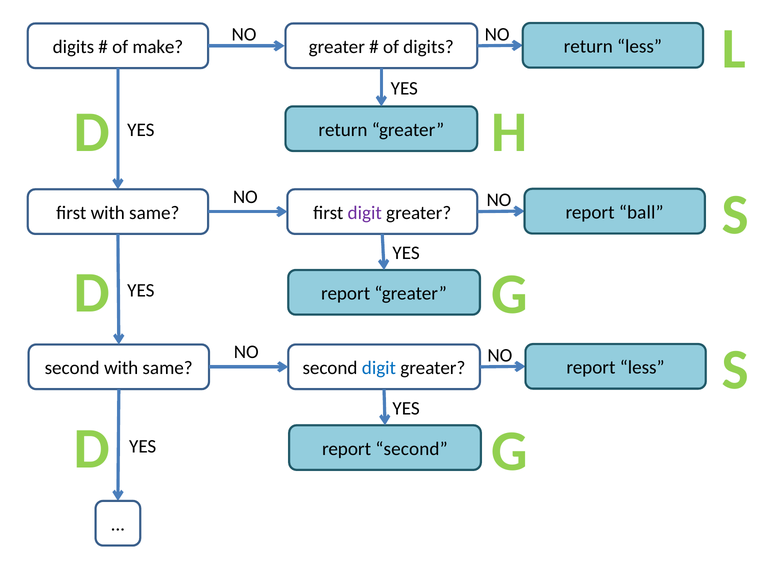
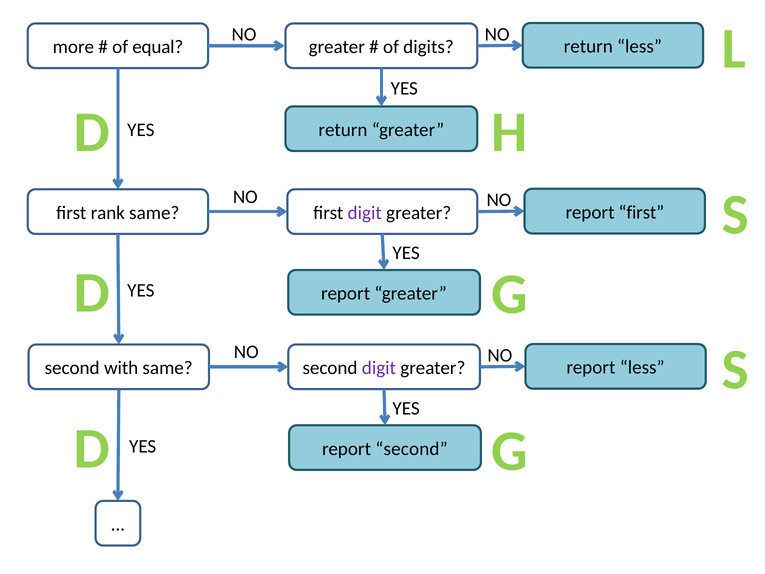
digits: digits -> more (73, 47)
make: make -> equal (158, 47)
report ball: ball -> first (641, 212)
first with: with -> rank (108, 213)
digit colour: blue -> purple (379, 368)
